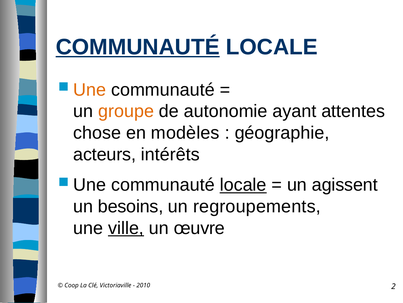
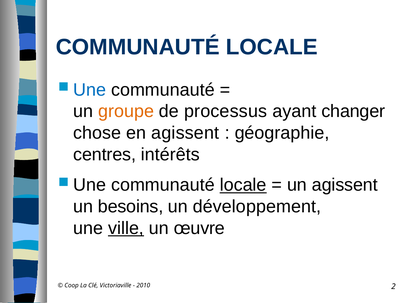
COMMUNAUTÉ underline: present -> none (138, 47)
Une colour: orange -> blue (90, 90)
autonomie: autonomie -> processus (226, 111)
attentes: attentes -> changer (353, 111)
en modèles: modèles -> agissent (185, 133)
acteurs: acteurs -> centres (105, 154)
regroupements: regroupements -> développement (257, 206)
